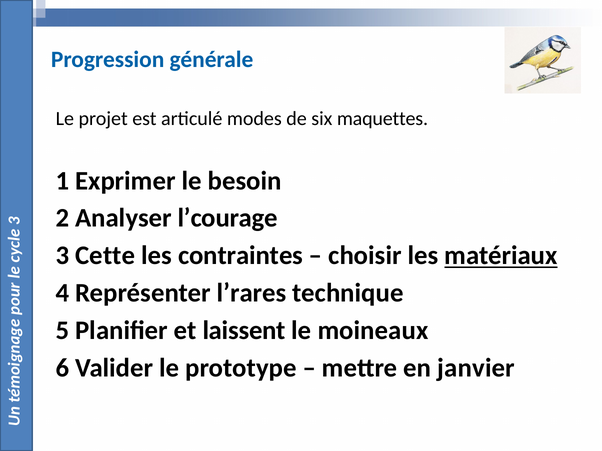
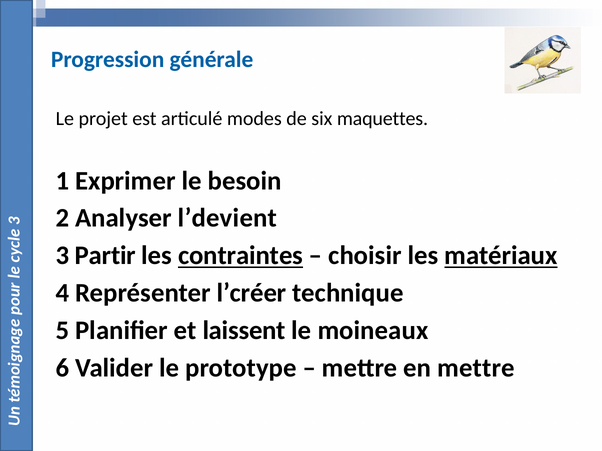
l’courage: l’courage -> l’devient (227, 218)
Cette: Cette -> Partir (105, 256)
contraintes underline: none -> present (241, 256)
l’rares: l’rares -> l’créer (252, 293)
en janvier: janvier -> mettre (476, 368)
